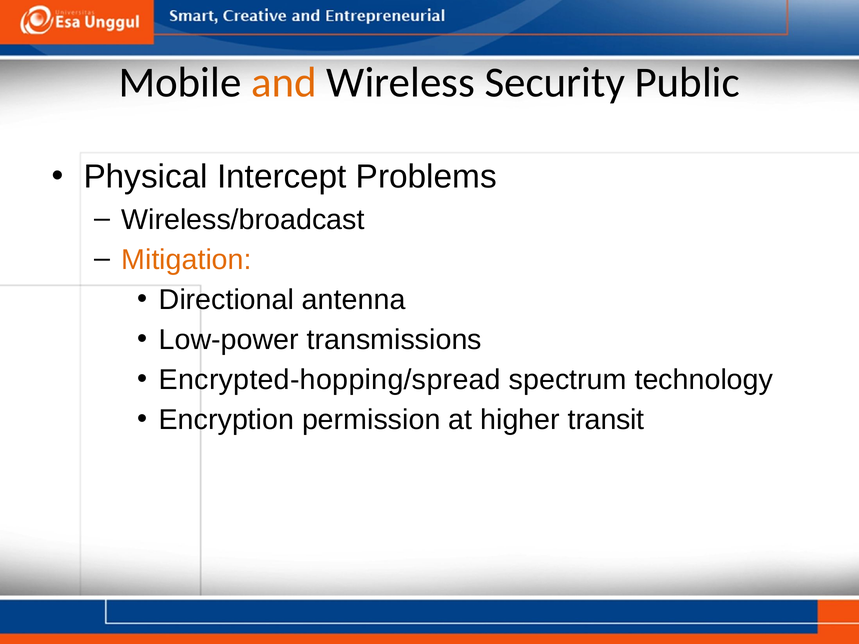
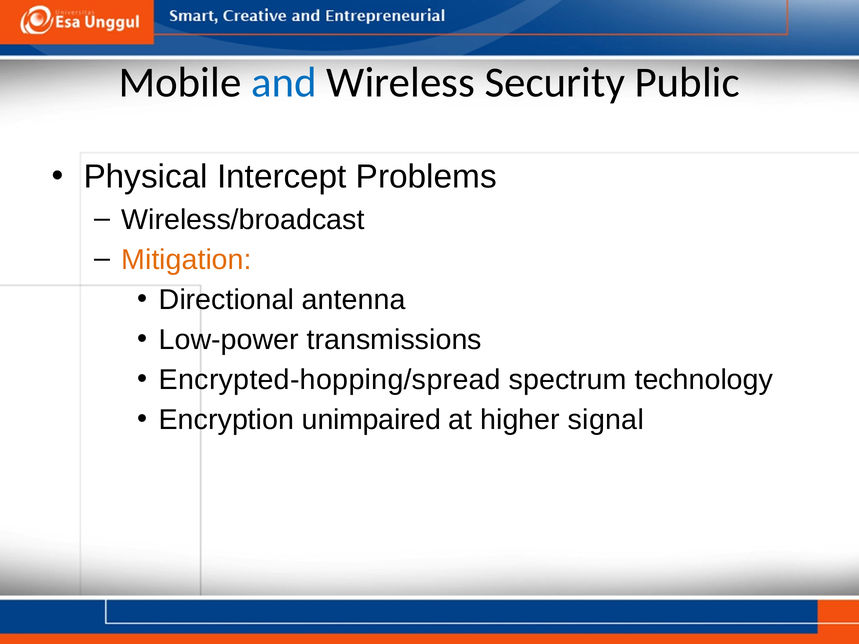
and colour: orange -> blue (284, 82)
permission: permission -> unimpaired (371, 420)
transit: transit -> signal (606, 420)
